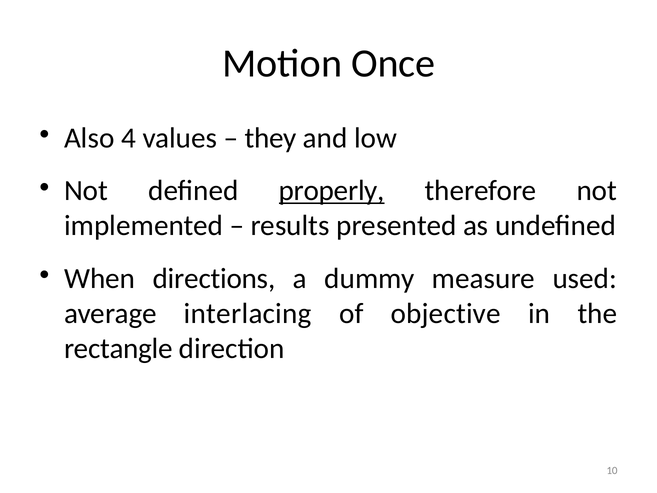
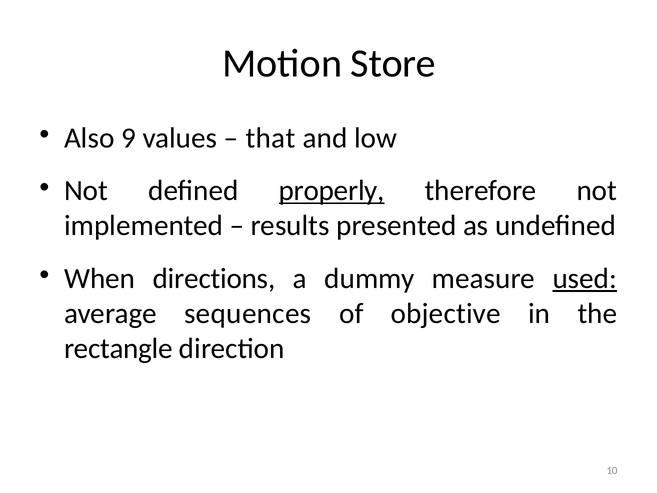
Once: Once -> Store (393, 64)
4: 4 -> 9 (128, 138)
they: they -> that (270, 138)
used underline: none -> present (585, 278)
interlacing: interlacing -> sequences (248, 313)
